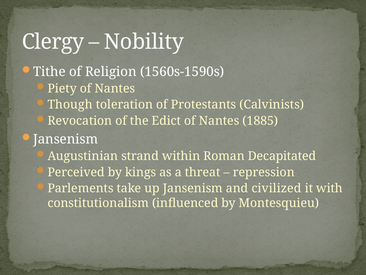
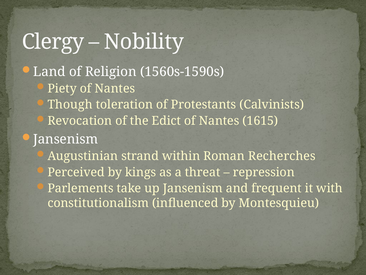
Tithe: Tithe -> Land (49, 72)
1885: 1885 -> 1615 (260, 121)
Decapitated: Decapitated -> Recherches (282, 156)
civilized: civilized -> frequent (277, 188)
